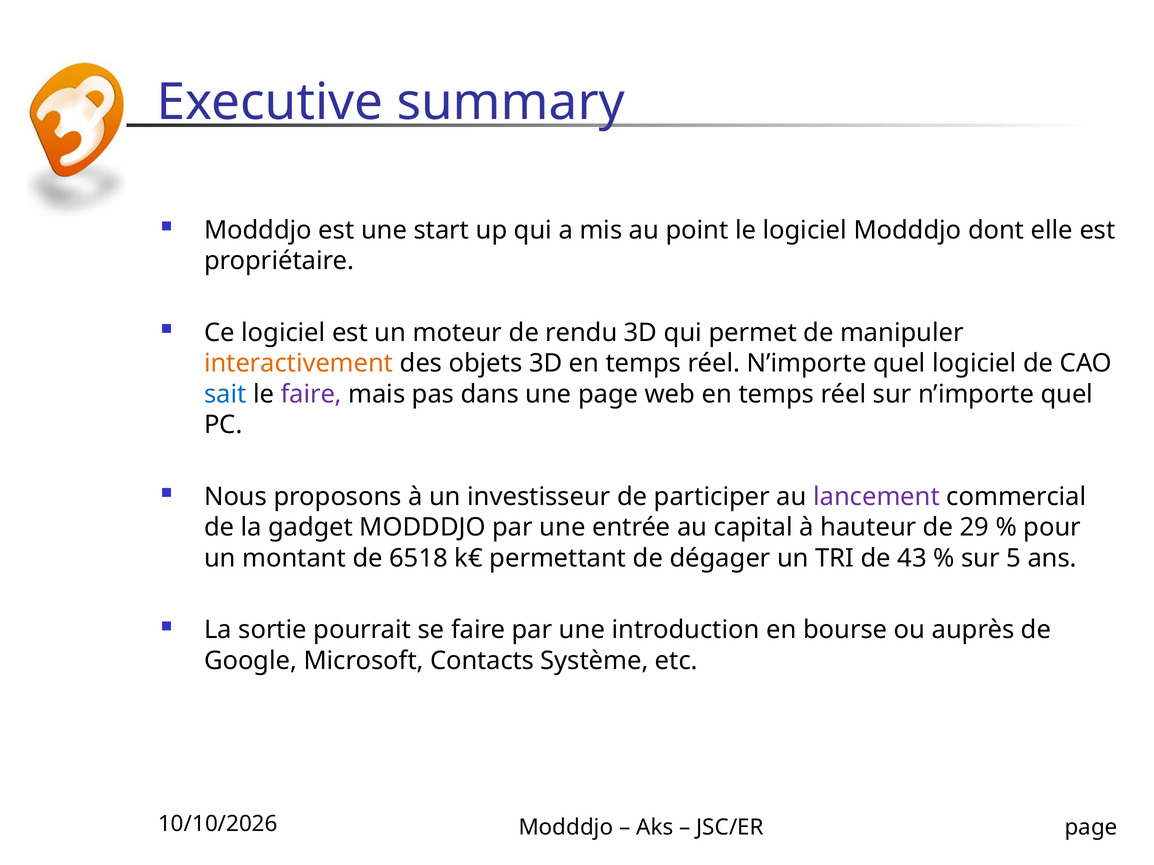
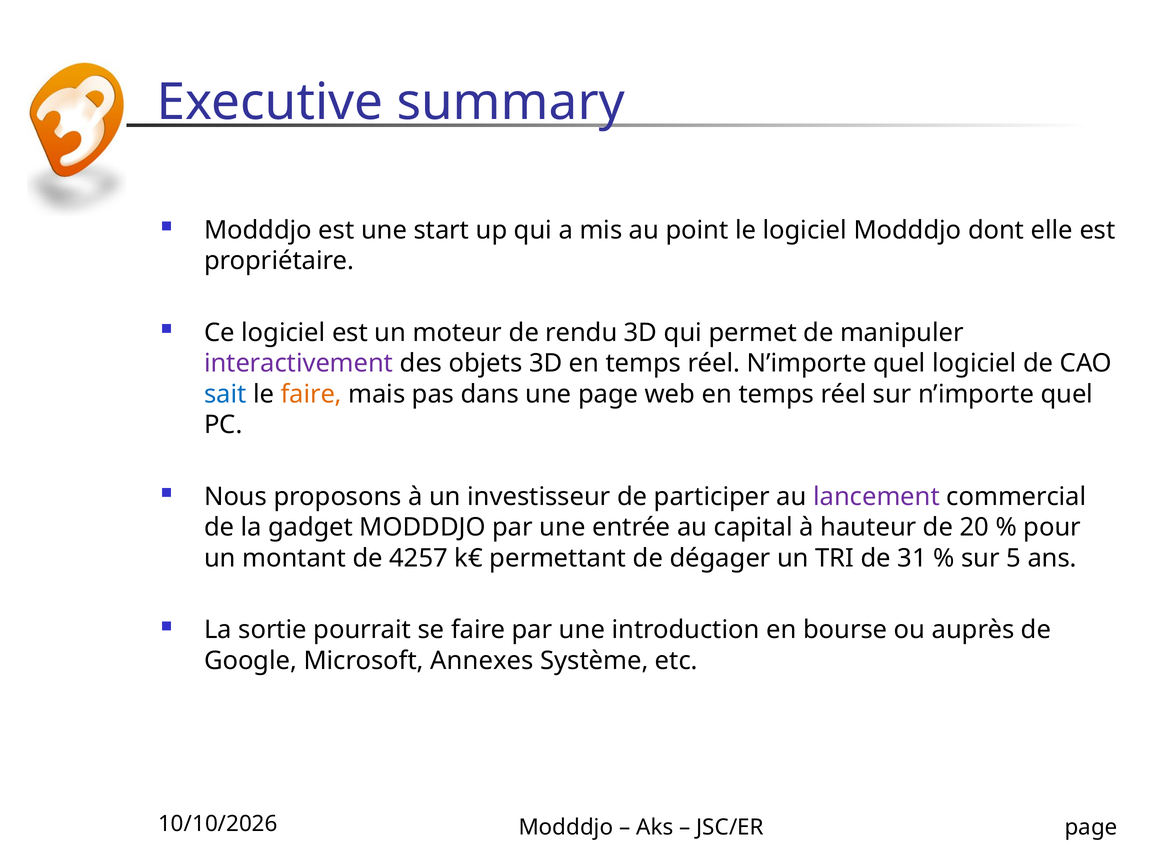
interactivement colour: orange -> purple (299, 364)
faire colour: purple -> orange (311, 394)
29: 29 -> 20 (974, 528)
6518: 6518 -> 4257 (419, 558)
43: 43 -> 31 (912, 558)
Contacts: Contacts -> Annexes (482, 661)
